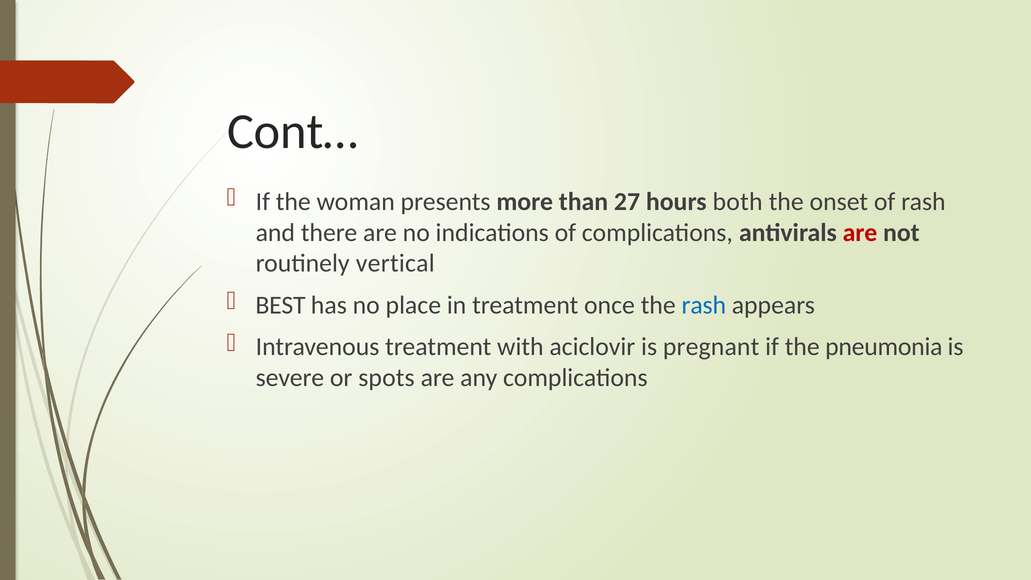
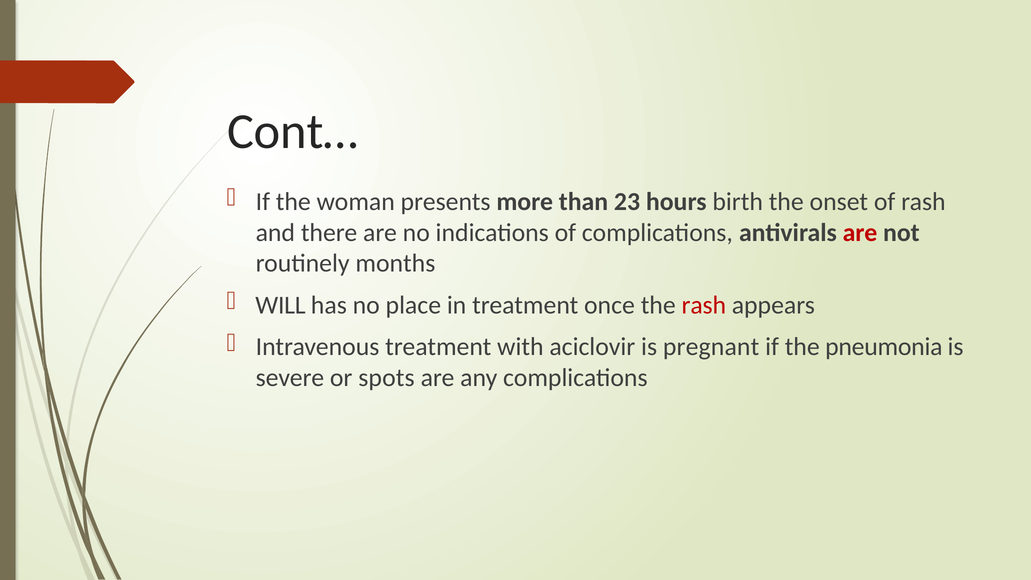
27: 27 -> 23 (627, 202)
both: both -> birth (738, 202)
vertical: vertical -> months (395, 263)
BEST: BEST -> WILL (280, 305)
rash colour: blue -> red (704, 305)
